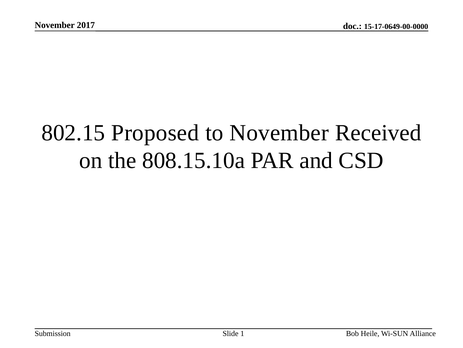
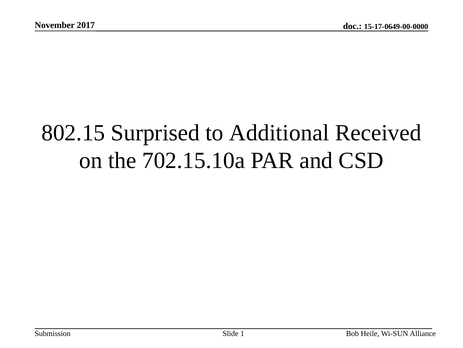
Proposed: Proposed -> Surprised (155, 132)
to November: November -> Additional (279, 132)
808.15.10a: 808.15.10a -> 702.15.10a (194, 160)
